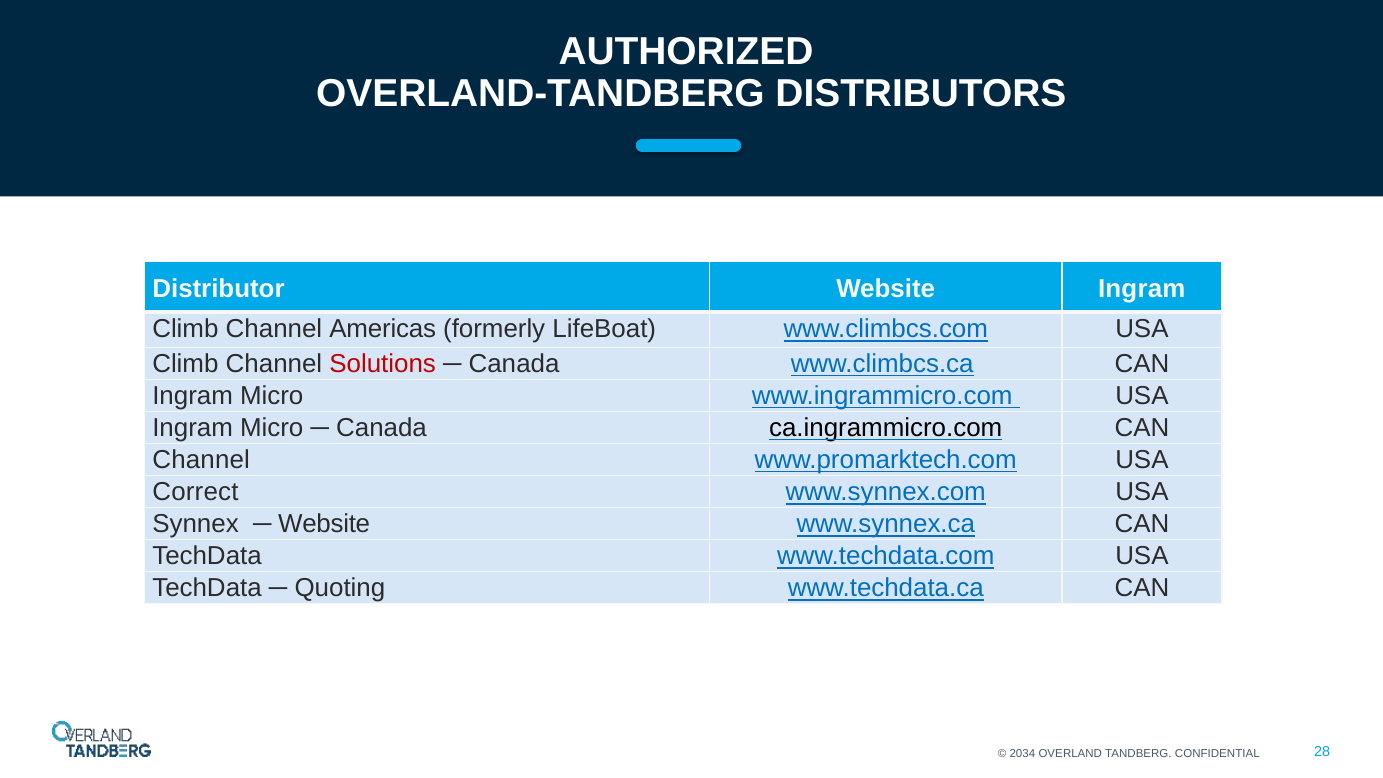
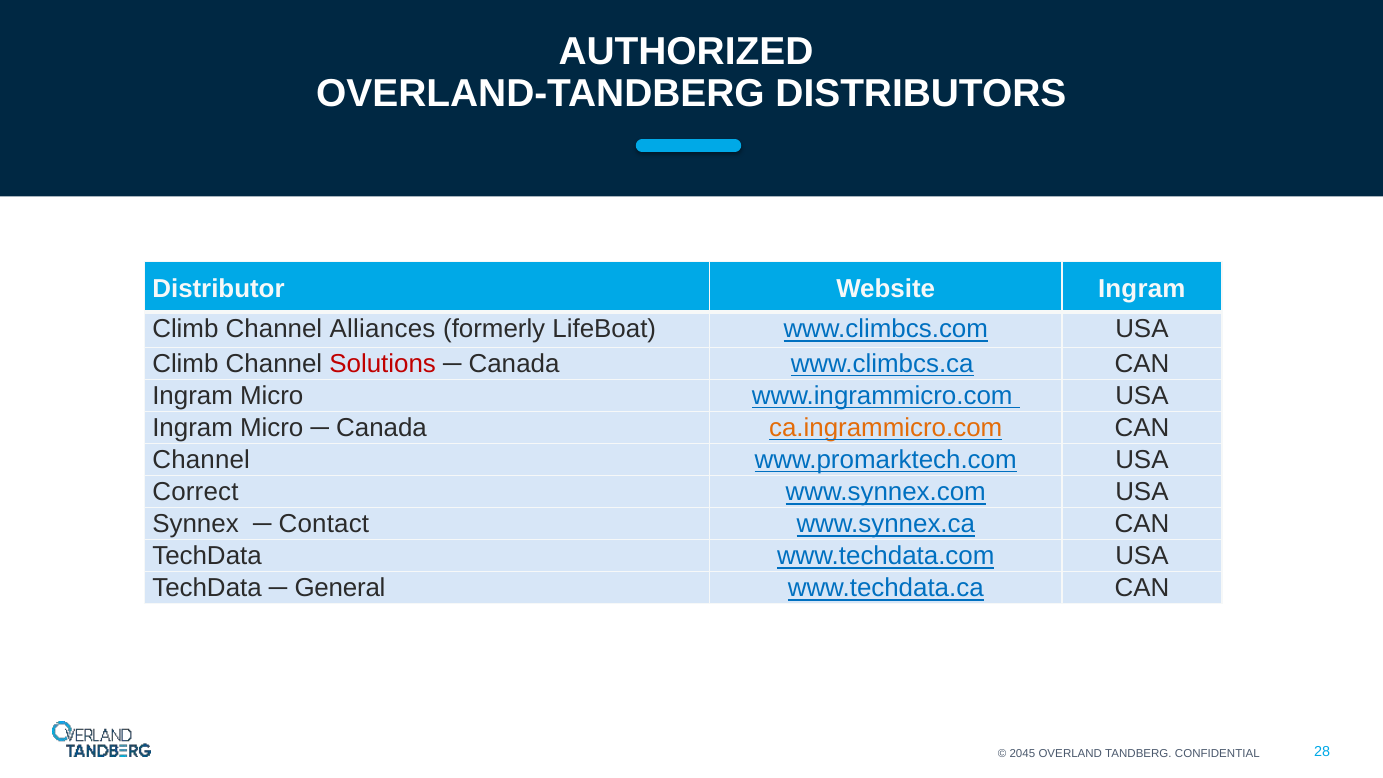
Americas: Americas -> Alliances (383, 329)
ca.ingrammicro.com colour: black -> orange (886, 428)
Website: Website -> Contact (324, 524)
Quoting: Quoting -> General (340, 588)
2034: 2034 -> 2045 (1022, 753)
